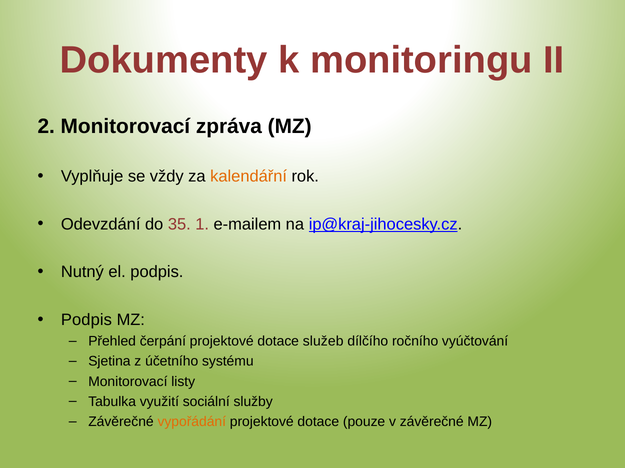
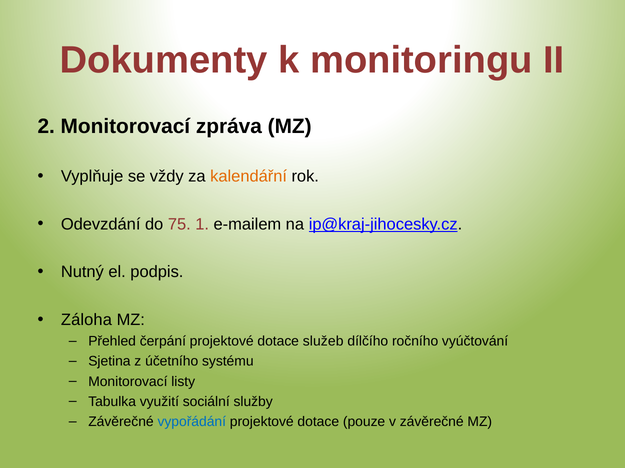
35: 35 -> 75 (179, 225)
Podpis: Podpis -> Záloha (86, 320)
vypořádání colour: orange -> blue (192, 422)
